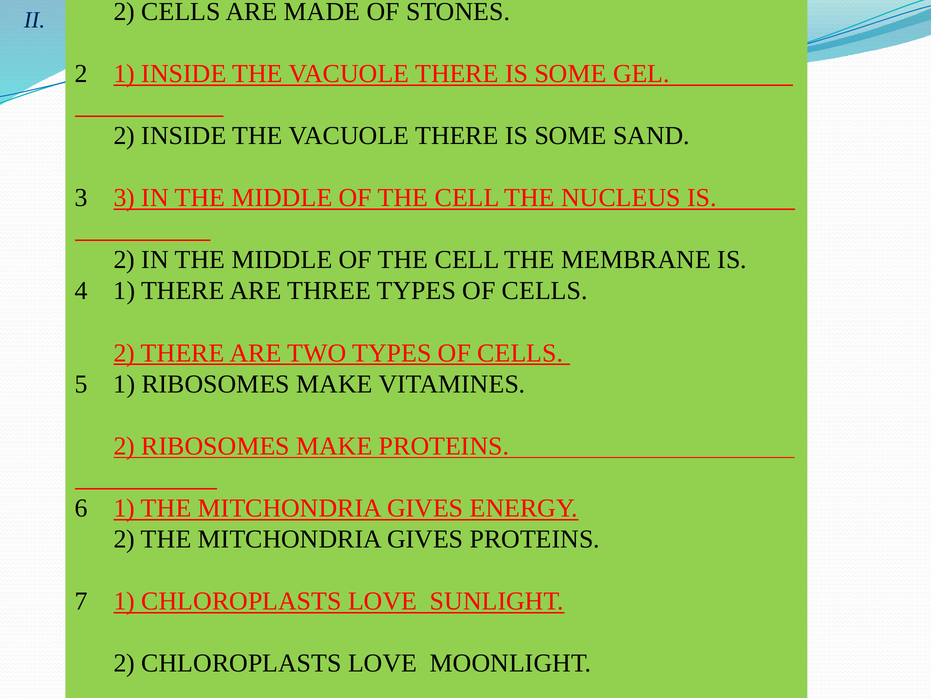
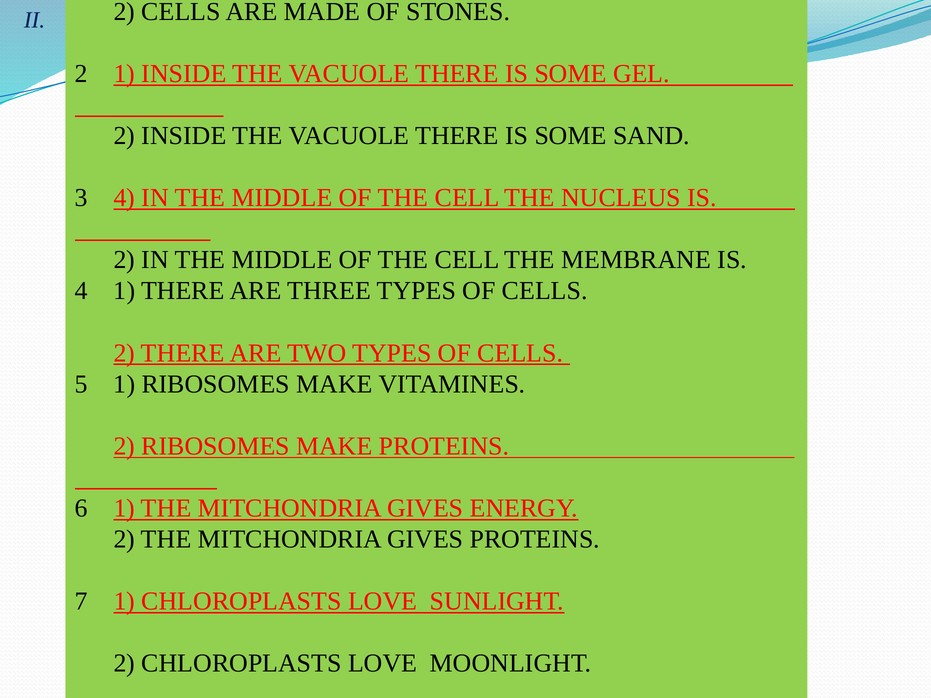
3 3: 3 -> 4 (124, 198)
